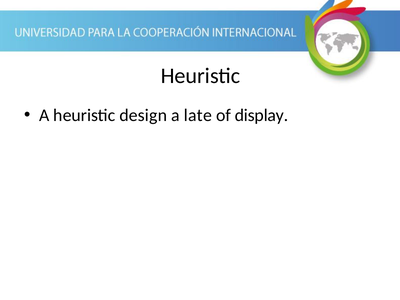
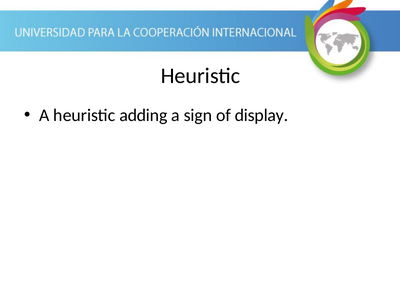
design: design -> adding (143, 115)
late: late -> sign (198, 115)
